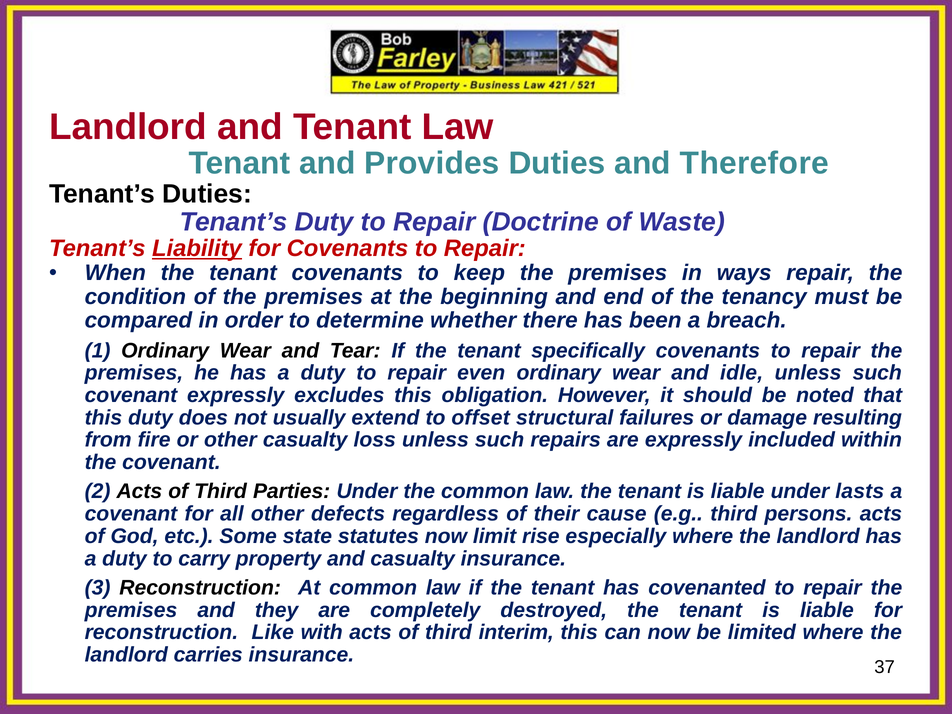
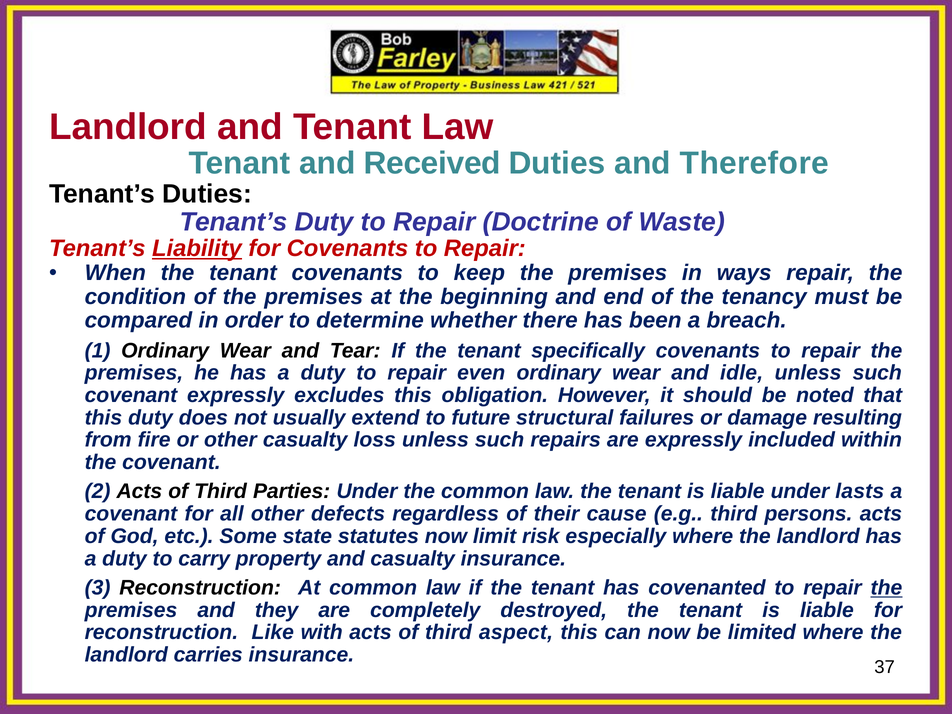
Provides: Provides -> Received (432, 163)
offset: offset -> future (481, 418)
rise: rise -> risk (541, 536)
the underline: none -> present (886, 588)
interim: interim -> aspect (516, 632)
